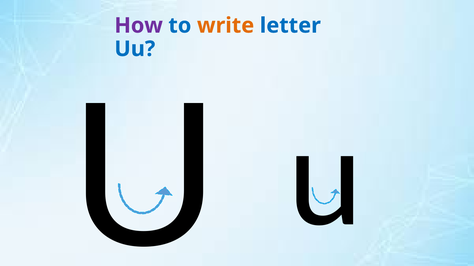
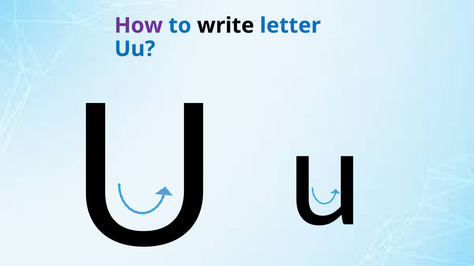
write colour: orange -> black (226, 26)
